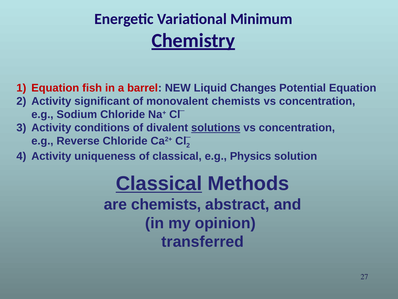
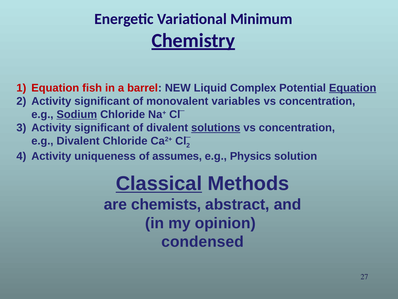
Changes: Changes -> Complex (253, 88)
Equation underline: none -> present (353, 88)
monovalent chemists: chemists -> variables (236, 101)
Sodium underline: none -> present (77, 114)
conditions: conditions -> significant (102, 128)
e.g Reverse: Reverse -> Divalent (78, 141)
of classical: classical -> assumes (177, 156)
transferred: transferred -> condensed (203, 241)
